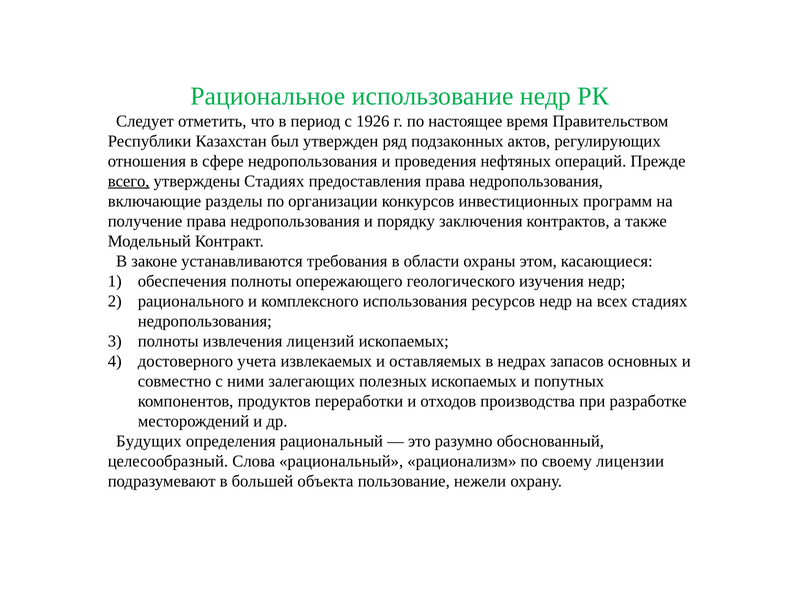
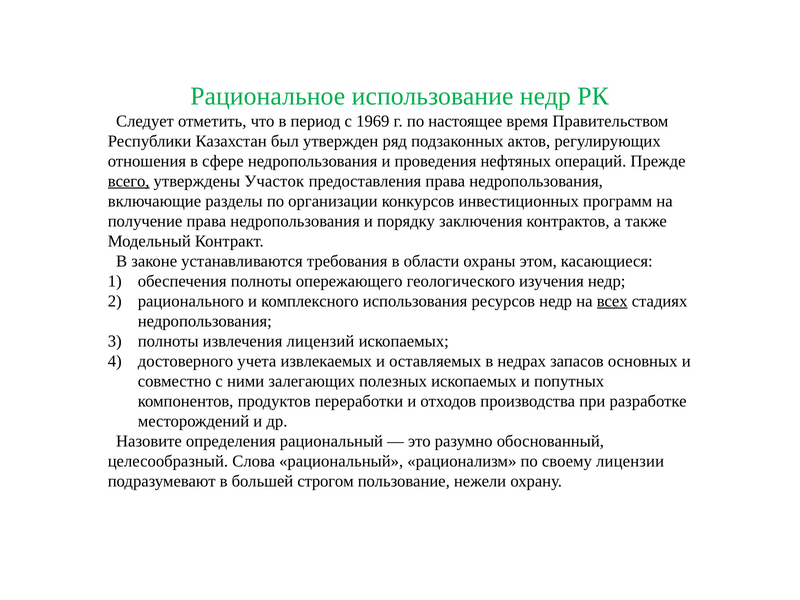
1926: 1926 -> 1969 (373, 121)
утверждены Стадиях: Стадиях -> Участок (274, 181)
всех underline: none -> present (612, 301)
Будущих: Будущих -> Назовите (149, 441)
объекта: объекта -> строгом (326, 481)
